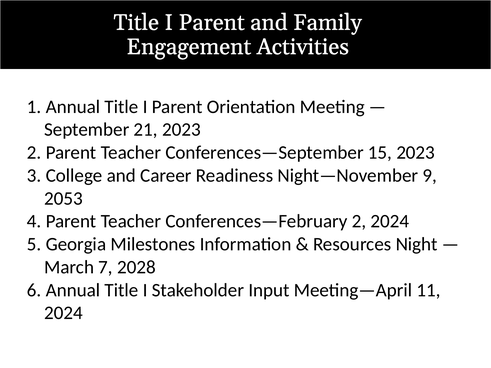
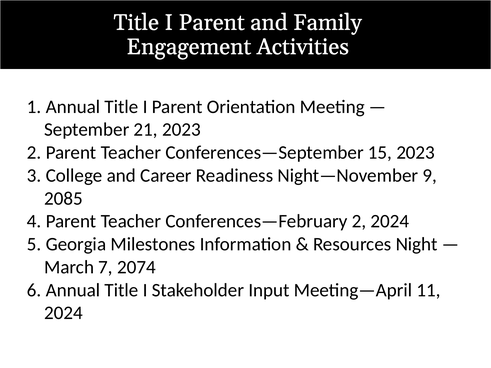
2053: 2053 -> 2085 (63, 199)
2028: 2028 -> 2074 (136, 267)
